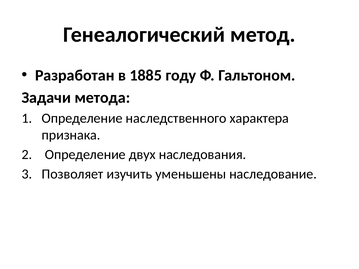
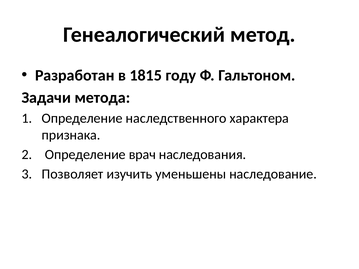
1885: 1885 -> 1815 (146, 75)
двух: двух -> врач (142, 155)
